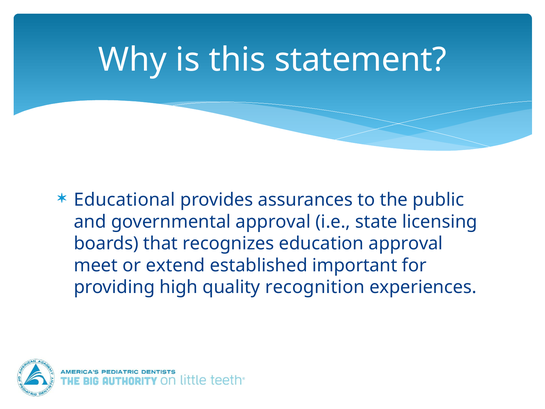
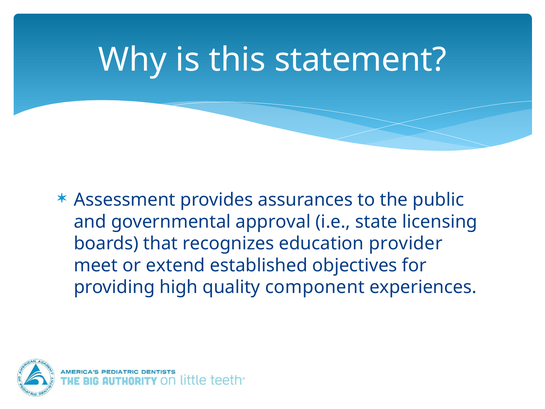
Educational: Educational -> Assessment (125, 200)
education approval: approval -> provider (406, 243)
important: important -> objectives (355, 265)
recognition: recognition -> component (315, 287)
